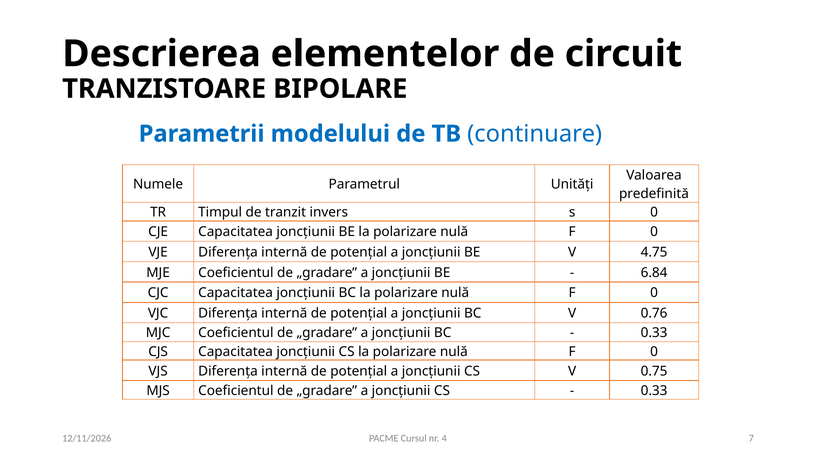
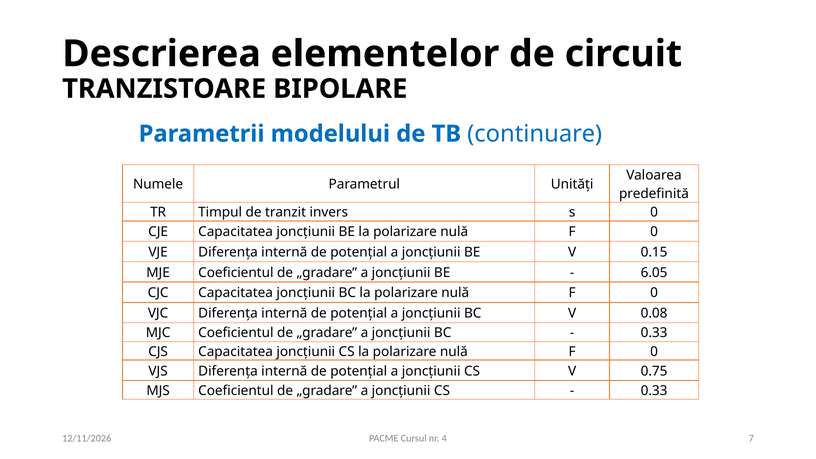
4.75: 4.75 -> 0.15 (654, 252)
6.84: 6.84 -> 6.05 (654, 273)
0.76: 0.76 -> 0.08 (654, 313)
